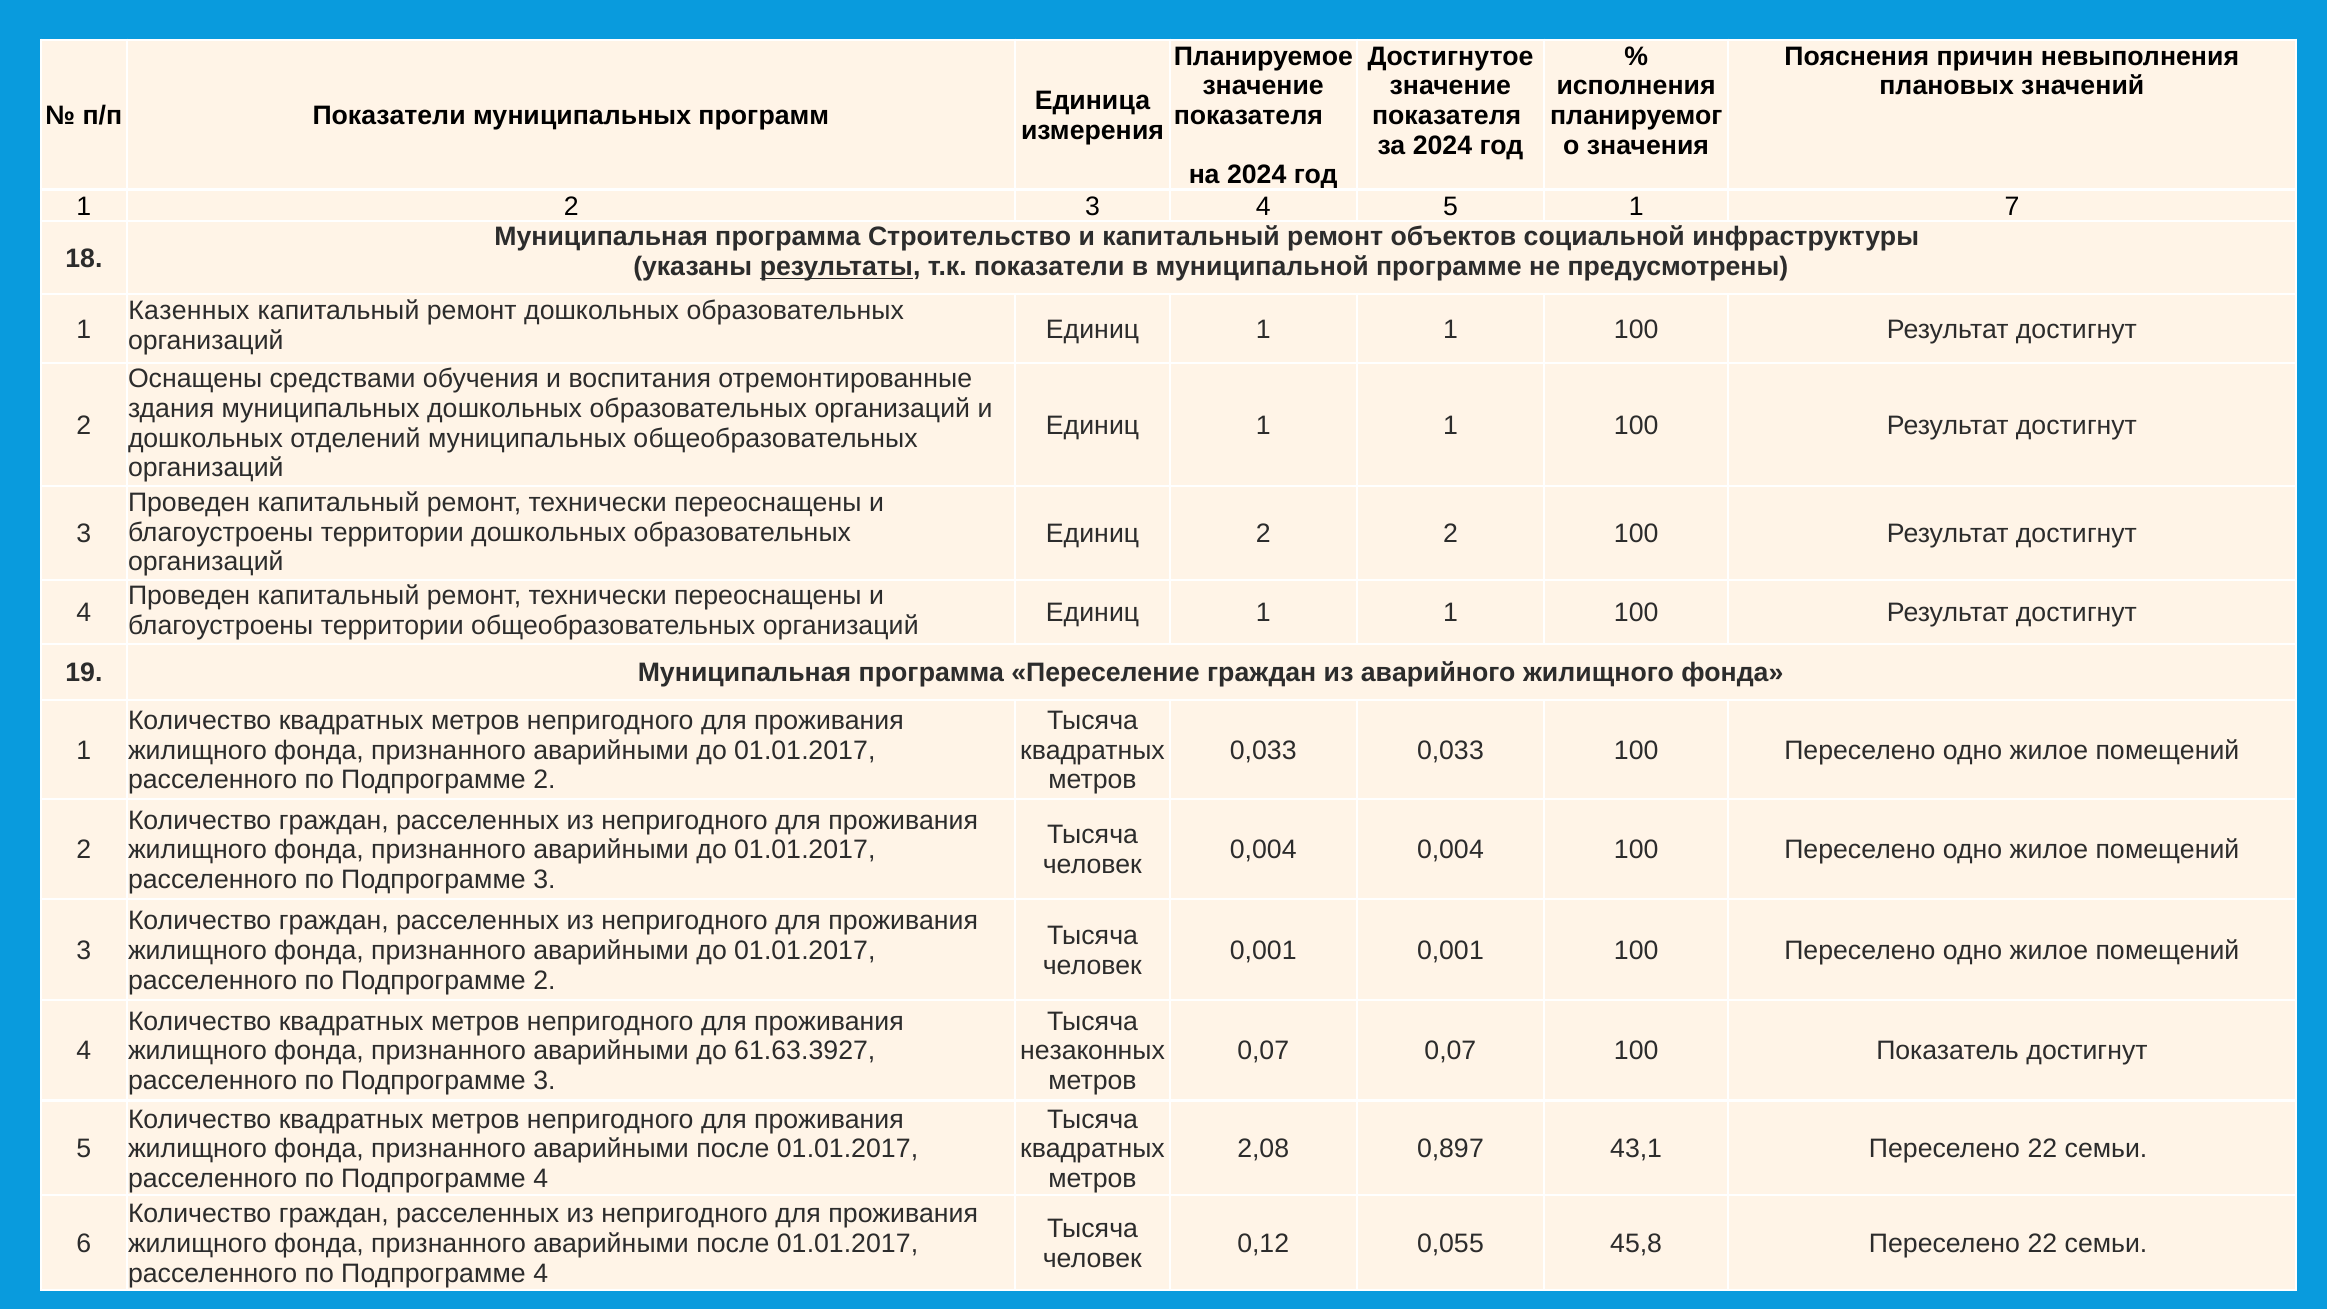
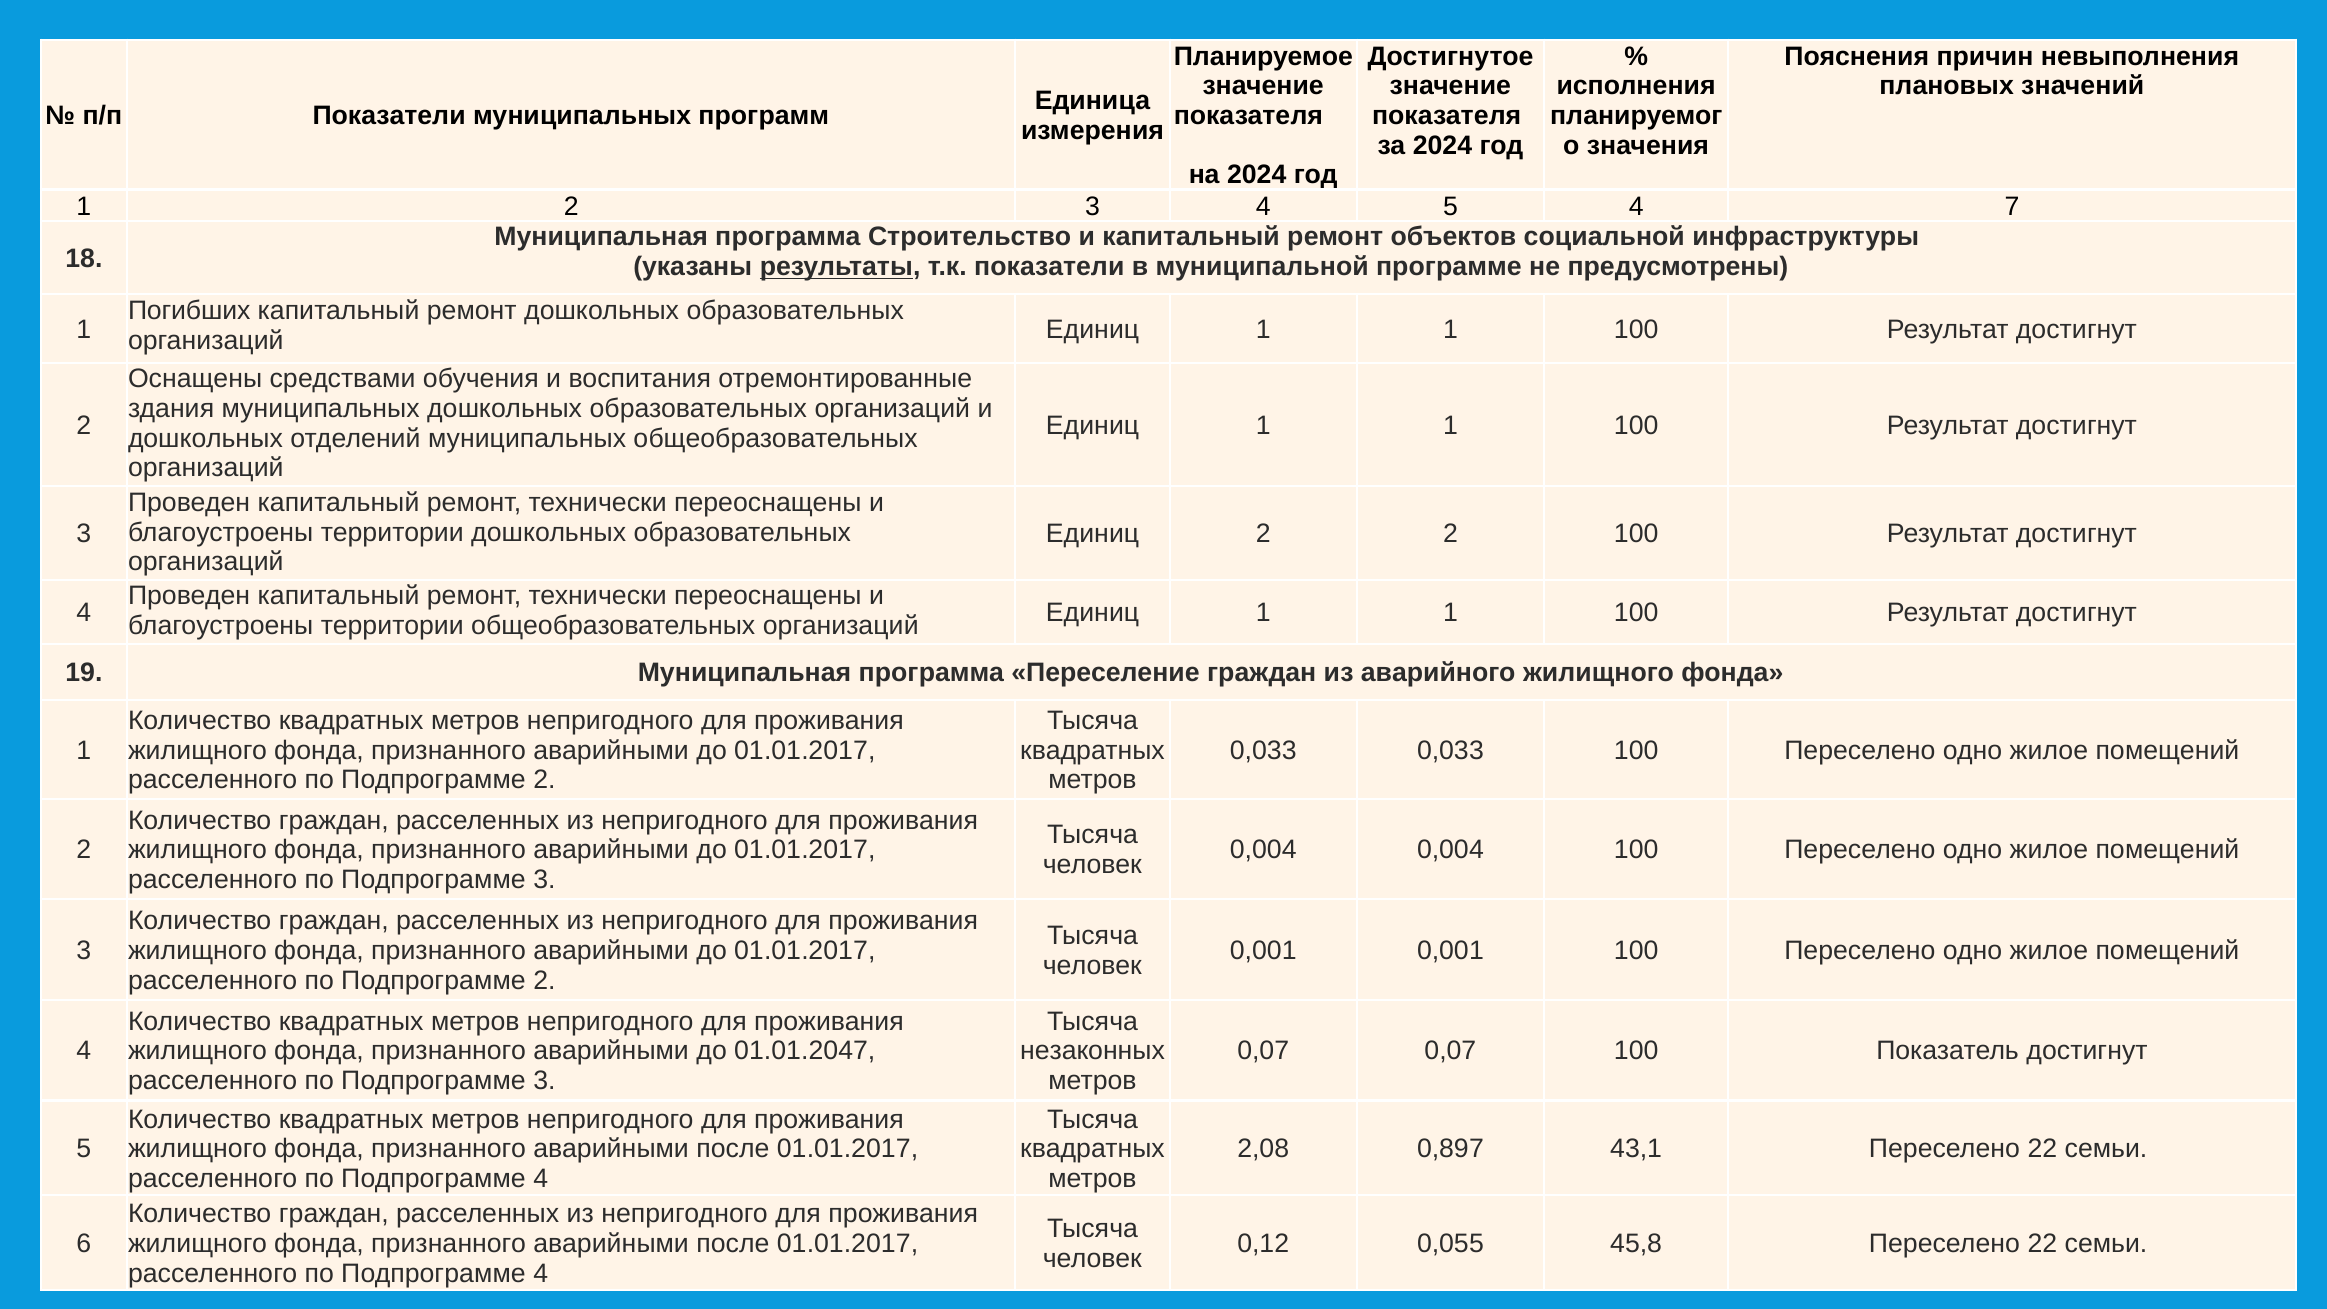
5 1: 1 -> 4 (1636, 206)
Казенных: Казенных -> Погибших (189, 311)
61.63.3927: 61.63.3927 -> 01.01.2047 (805, 1051)
